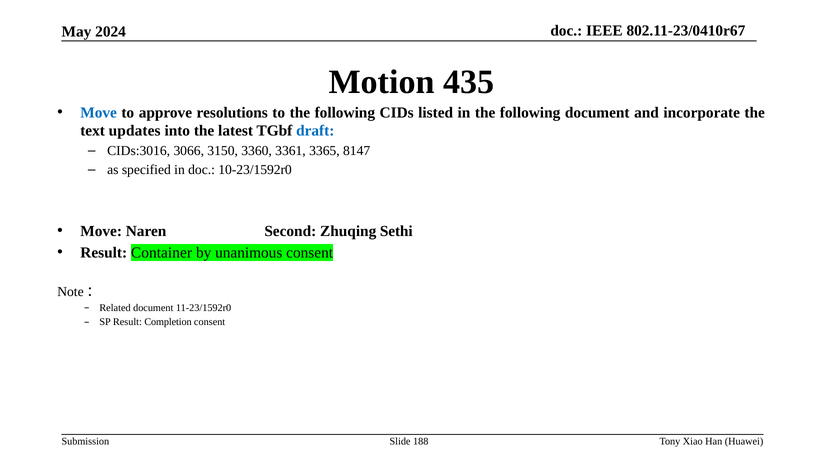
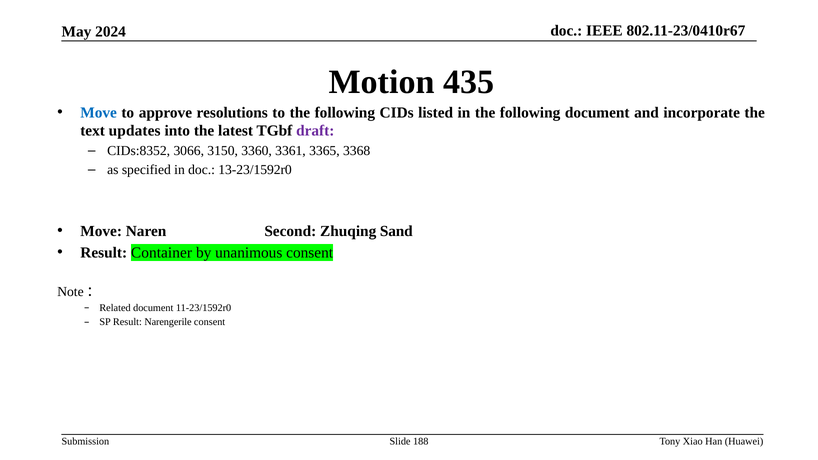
draft colour: blue -> purple (315, 131)
CIDs:3016: CIDs:3016 -> CIDs:8352 (139, 151)
8147: 8147 -> 3368 (357, 151)
10-23/1592r0: 10-23/1592r0 -> 13-23/1592r0 (255, 170)
Sethi: Sethi -> Sand (396, 231)
Completion: Completion -> Narengerile (168, 322)
